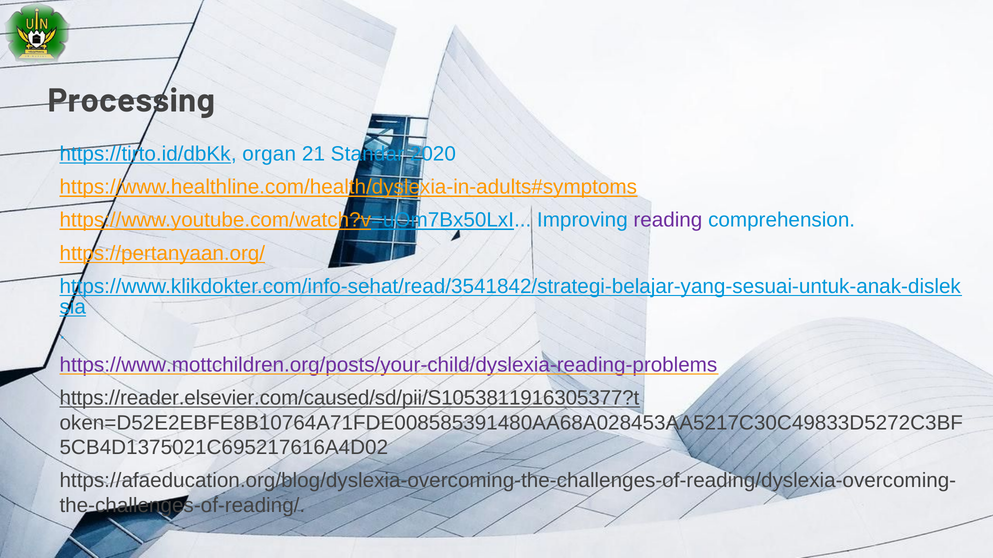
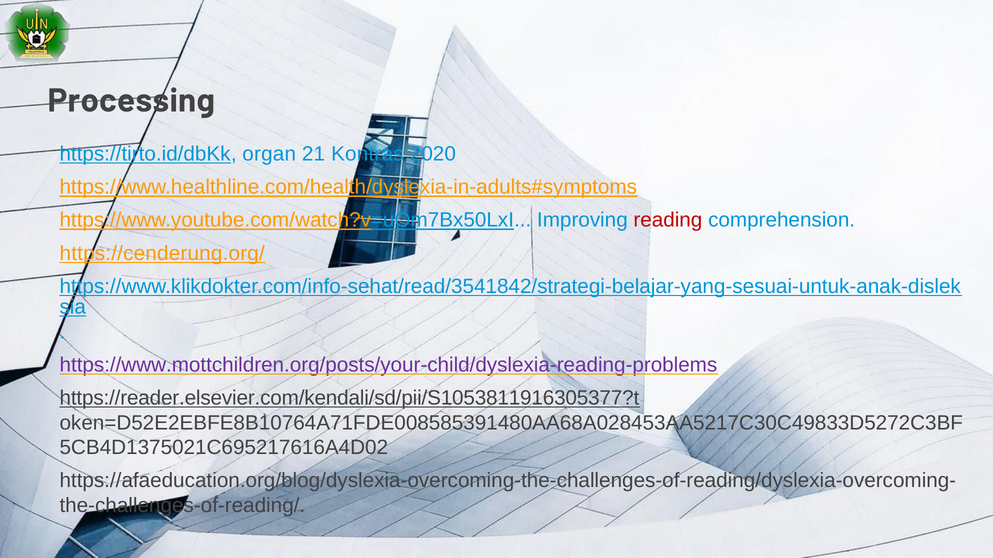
Standar: Standar -> Kontras (367, 154)
reading colour: purple -> red (668, 220)
https://pertanyaan.org/: https://pertanyaan.org/ -> https://cenderung.org/ (162, 253)
https://reader.elsevier.com/caused/sd/pii/S1053811916305377?t: https://reader.elsevier.com/caused/sd/pii/S1053811916305377?t -> https://reader.elsevier.com/kendali/sd/pii/S1053811916305377?t (349, 398)
